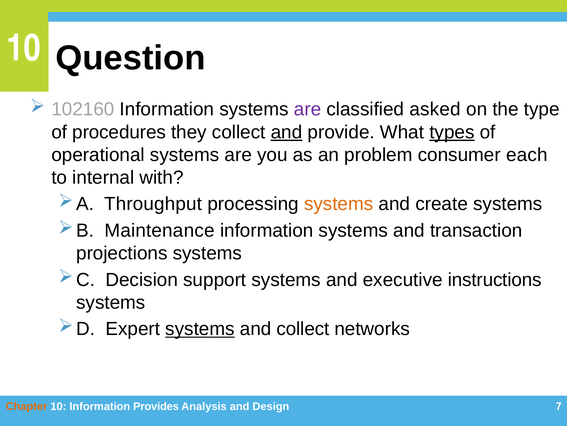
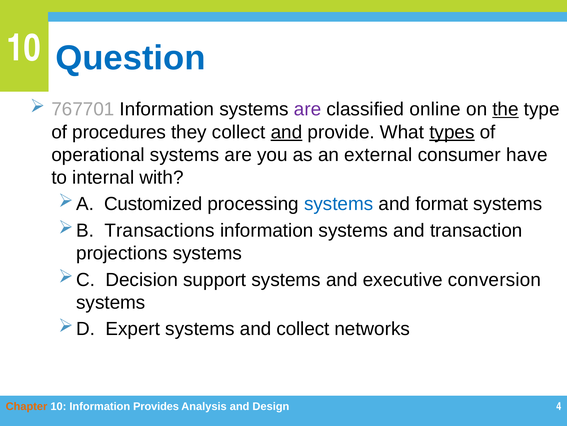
Question colour: black -> blue (130, 58)
102160: 102160 -> 767701 (83, 109)
asked: asked -> online (435, 109)
the underline: none -> present (506, 109)
problem: problem -> external (378, 155)
each: each -> have (527, 155)
Throughput: Throughput -> Customized (153, 204)
systems colour: orange -> blue (339, 204)
create: create -> format (442, 204)
Maintenance: Maintenance -> Transactions (160, 230)
instructions: instructions -> conversion (495, 279)
systems underline: present -> none (200, 328)
7: 7 -> 4 (559, 406)
